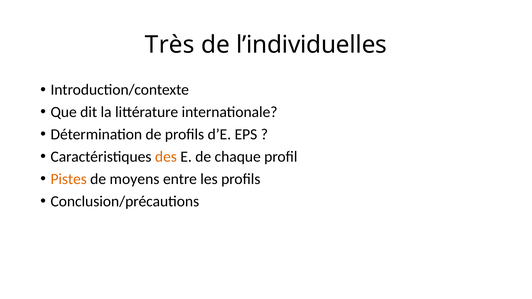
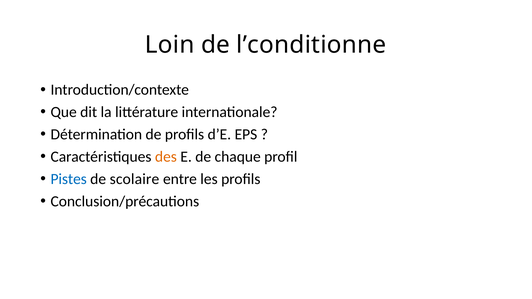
Très: Très -> Loin (170, 45)
l’individuelles: l’individuelles -> l’conditionne (311, 45)
Pistes colour: orange -> blue (69, 179)
moyens: moyens -> scolaire (134, 179)
